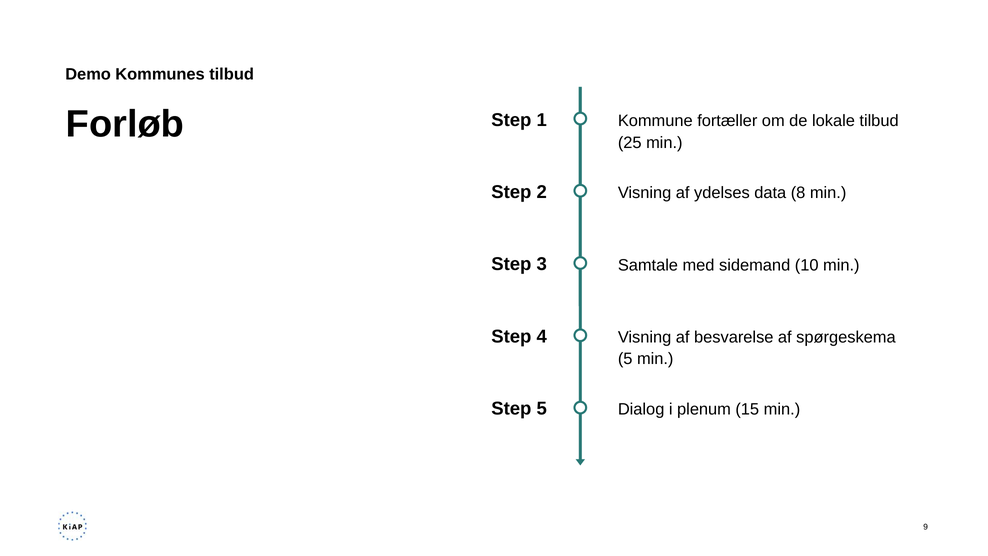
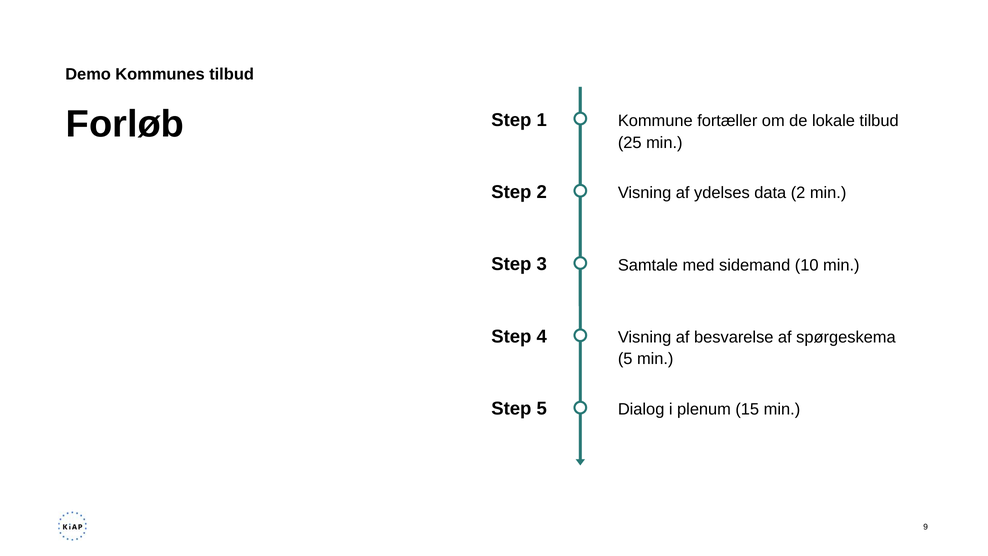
data 8: 8 -> 2 (798, 193)
